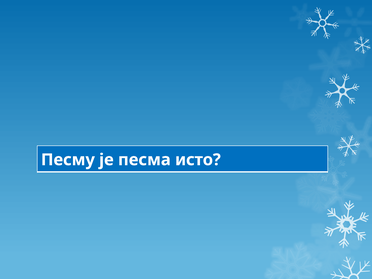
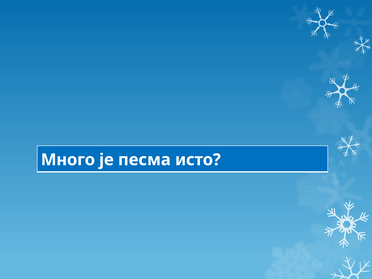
Песму: Песму -> Много (68, 160)
